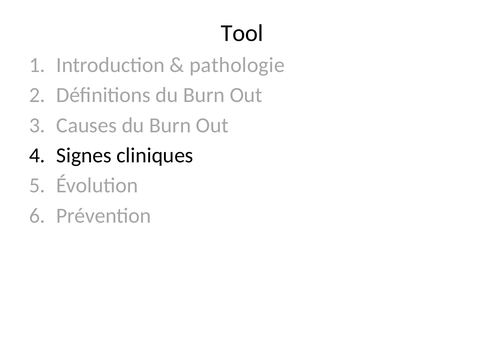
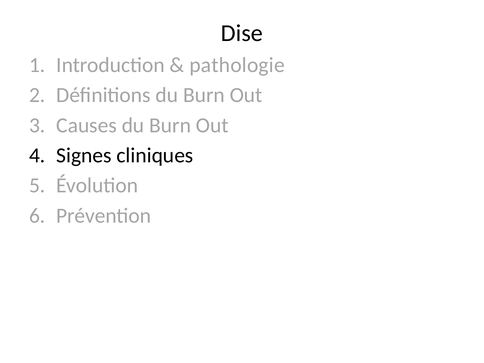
Tool: Tool -> Dise (242, 33)
